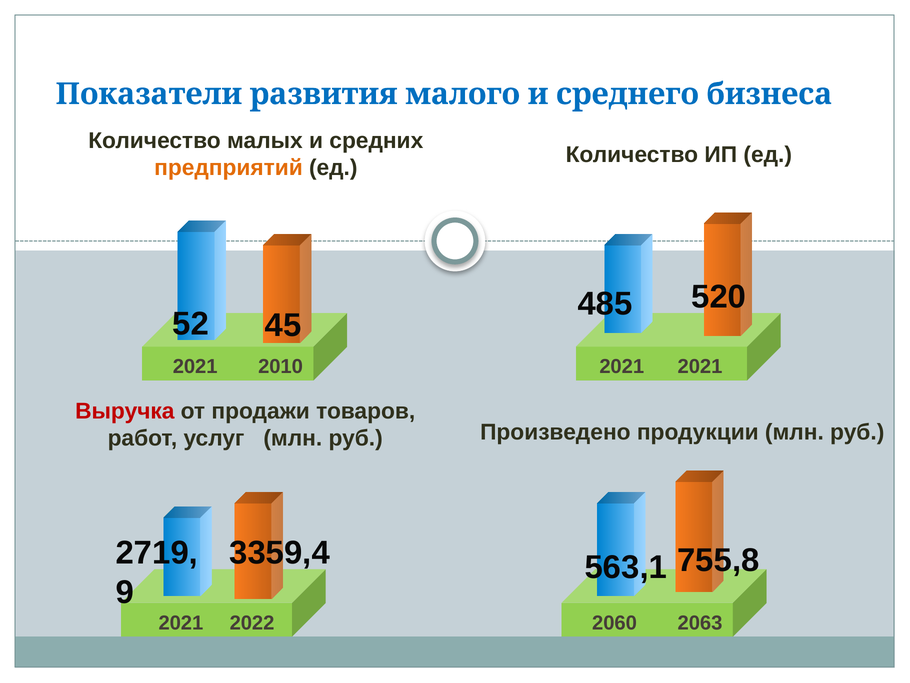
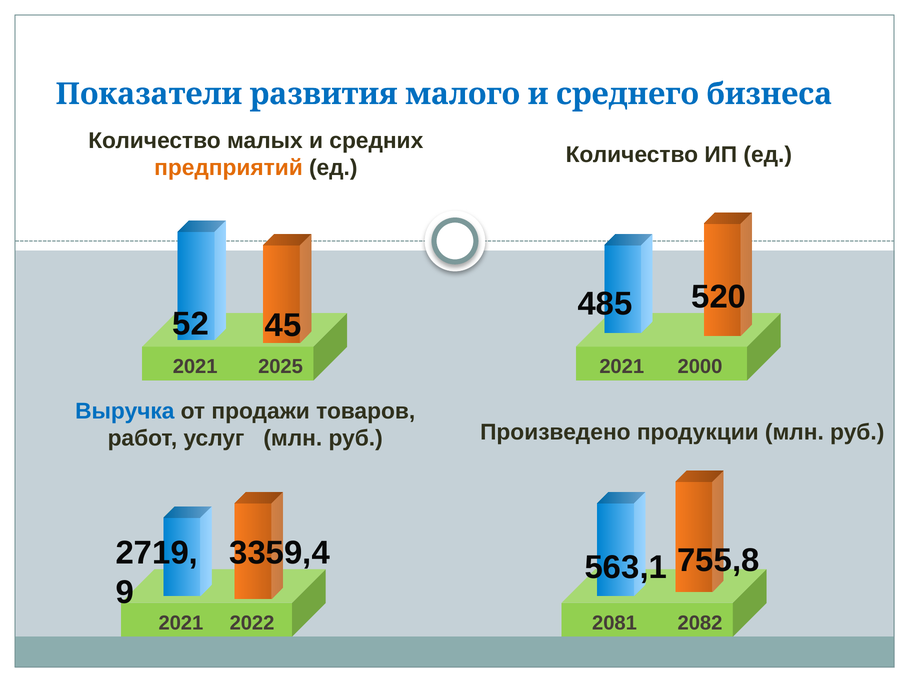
2010: 2010 -> 2025 (281, 367)
2021: 2021 -> 2000 (700, 367)
Выручка colour: red -> blue (125, 411)
2060: 2060 -> 2081 (615, 622)
2063: 2063 -> 2082 (700, 622)
